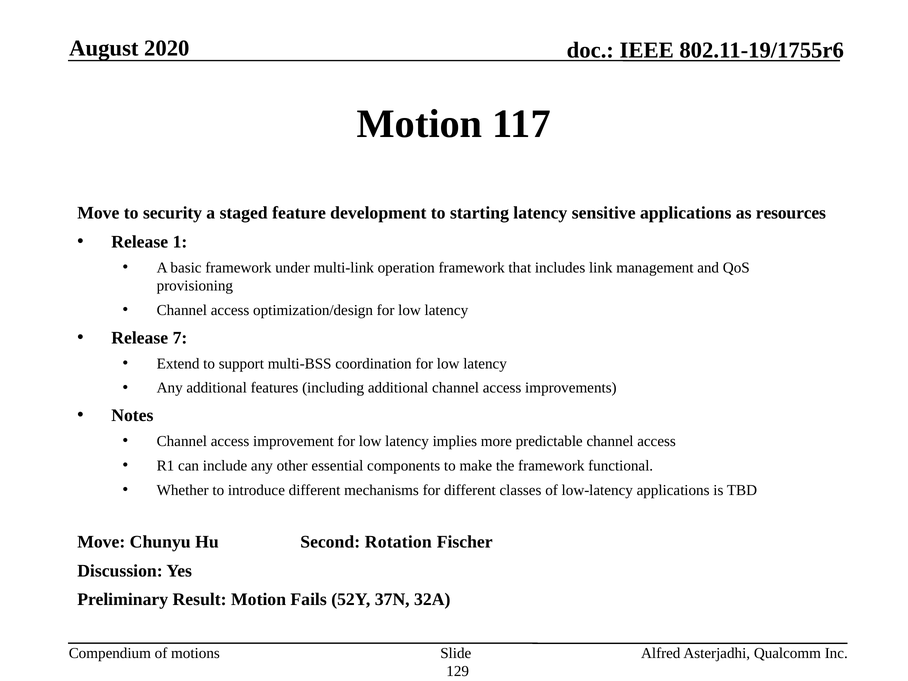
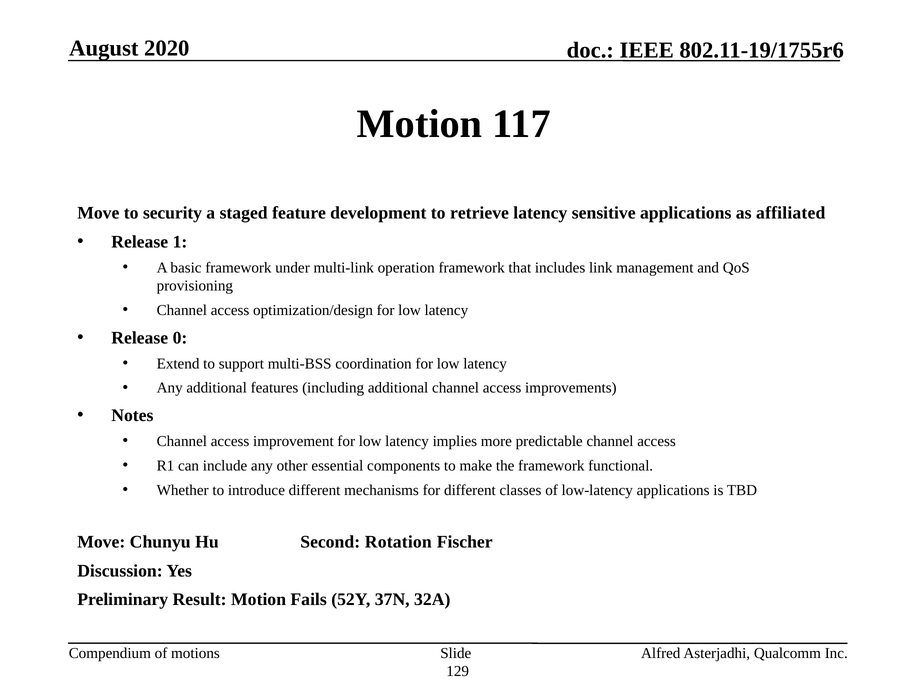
starting: starting -> retrieve (479, 213)
resources: resources -> affiliated (791, 213)
7: 7 -> 0 (180, 338)
